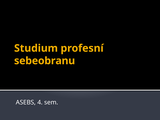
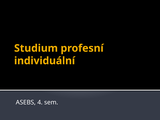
sebeobranu: sebeobranu -> individuální (45, 61)
